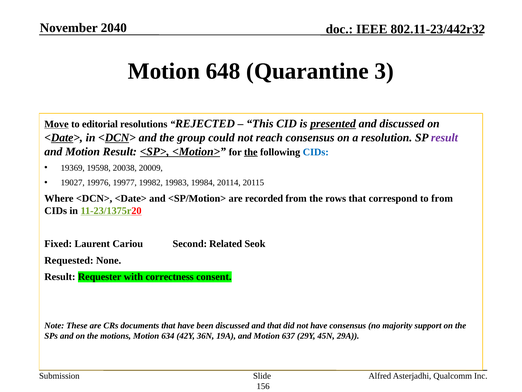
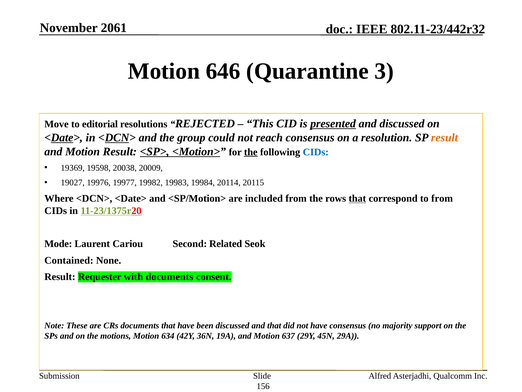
2040: 2040 -> 2061 (114, 28)
648: 648 -> 646 (223, 71)
Move underline: present -> none (57, 124)
result colour: purple -> orange (444, 137)
recorded: recorded -> included (264, 198)
that underline: none -> present (357, 198)
Fixed: Fixed -> Mode (58, 243)
Requested: Requested -> Contained (69, 260)
with correctness: correctness -> documents (170, 277)
